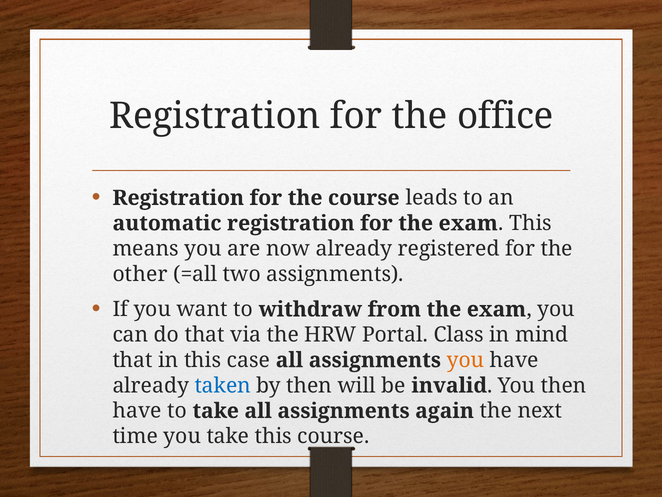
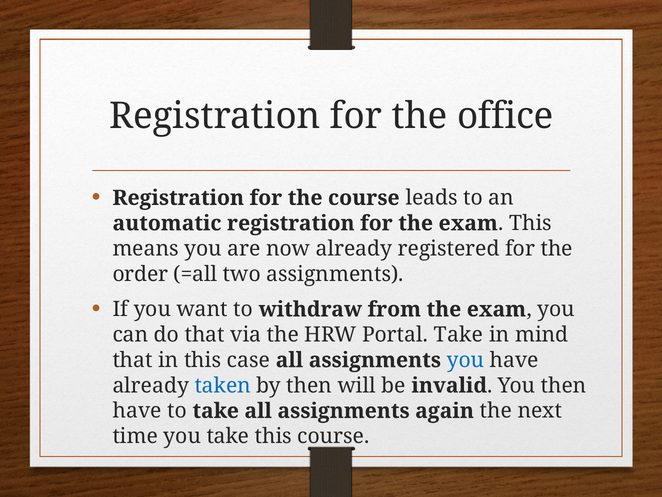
other: other -> order (140, 274)
Portal Class: Class -> Take (459, 334)
you colour: orange -> blue (465, 360)
